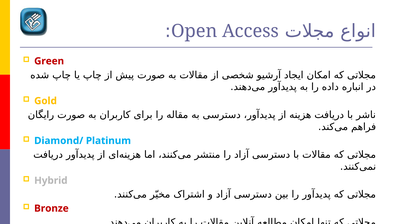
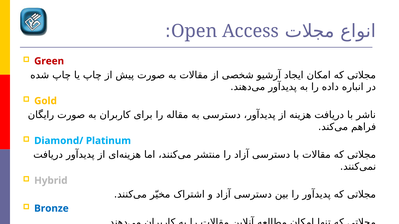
Bronze colour: red -> blue (51, 209)
